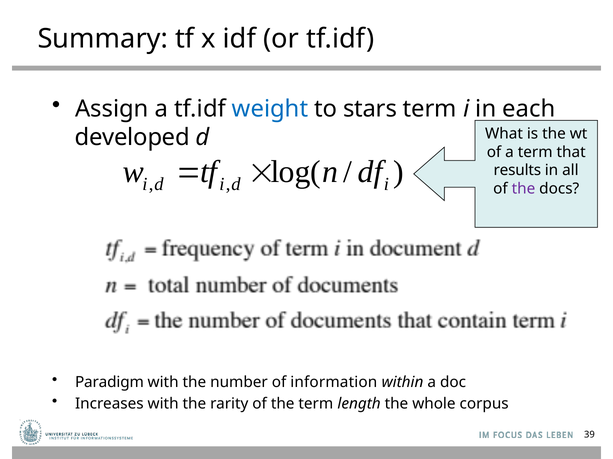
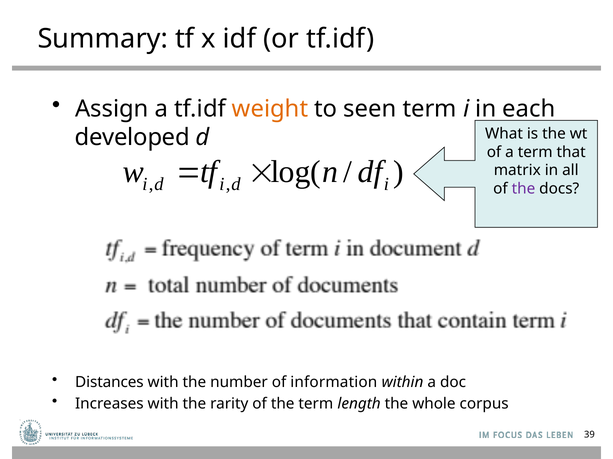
weight colour: blue -> orange (270, 109)
stars: stars -> seen (370, 109)
results: results -> matrix (517, 171)
Paradigm: Paradigm -> Distances (109, 383)
